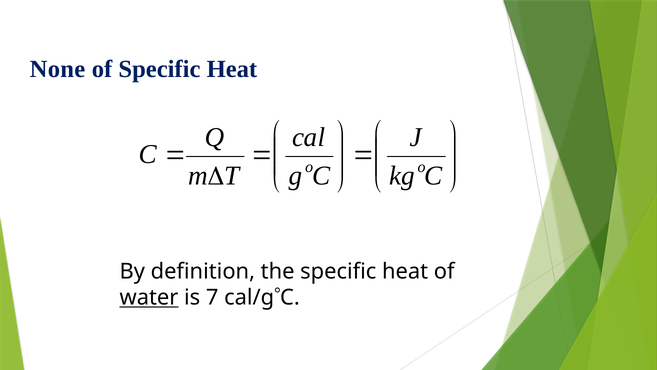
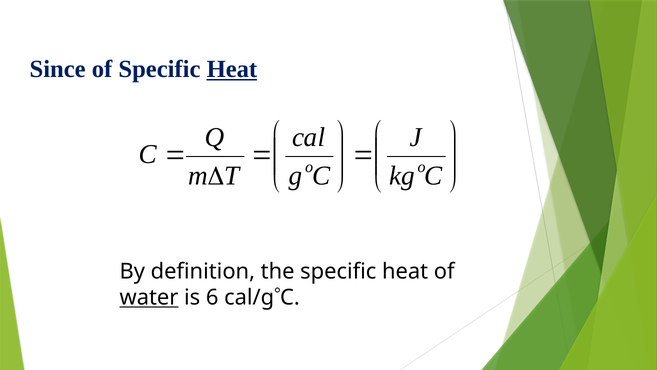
None: None -> Since (58, 69)
Heat underline: none -> present (232, 69)
7: 7 -> 6 (212, 297)
